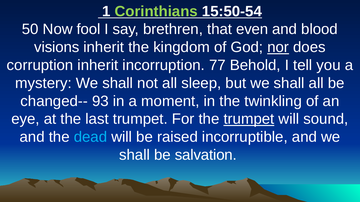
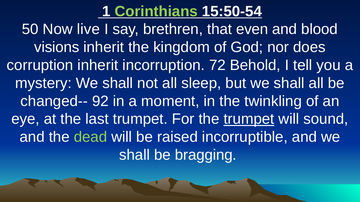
fool: fool -> live (88, 29)
nor underline: present -> none (278, 47)
77: 77 -> 72 (217, 65)
93: 93 -> 92 (100, 101)
dead colour: light blue -> light green (90, 137)
salvation: salvation -> bragging (206, 155)
